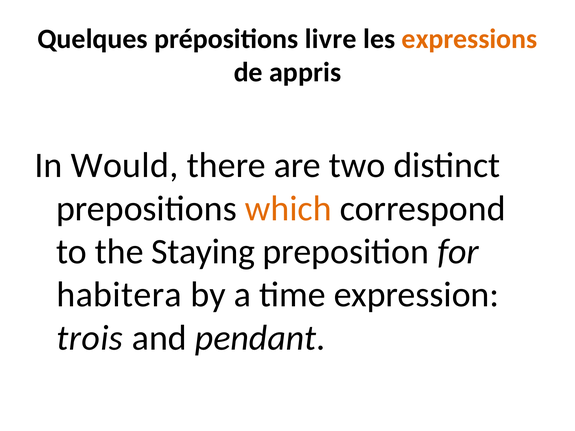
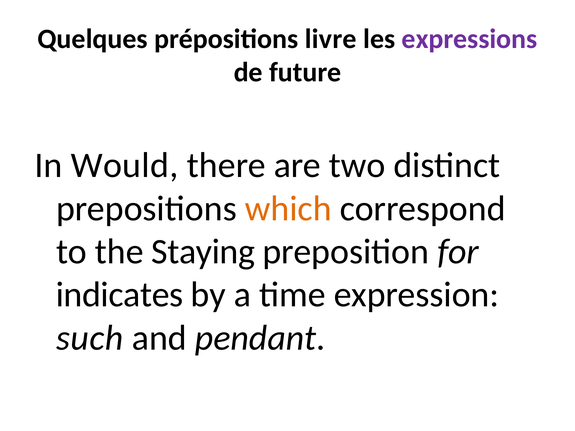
expressions colour: orange -> purple (469, 39)
appris: appris -> future (305, 72)
habitera: habitera -> indicates (120, 295)
trois: trois -> such (90, 338)
